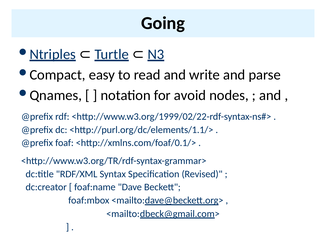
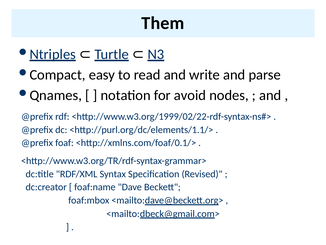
Going: Going -> Them (163, 23)
